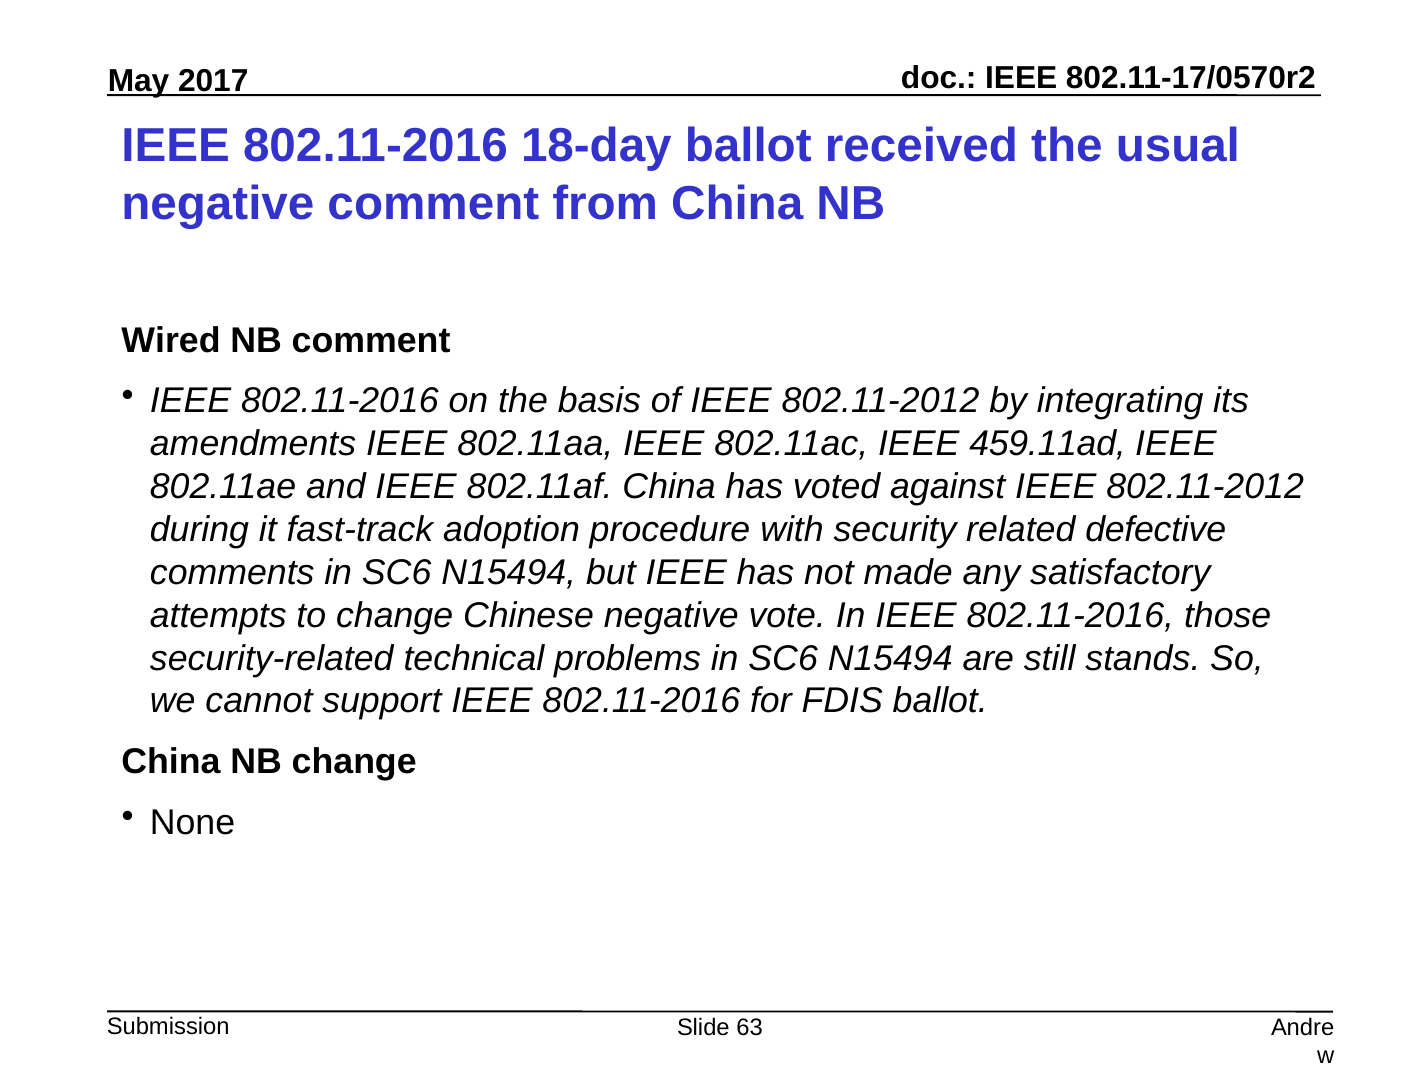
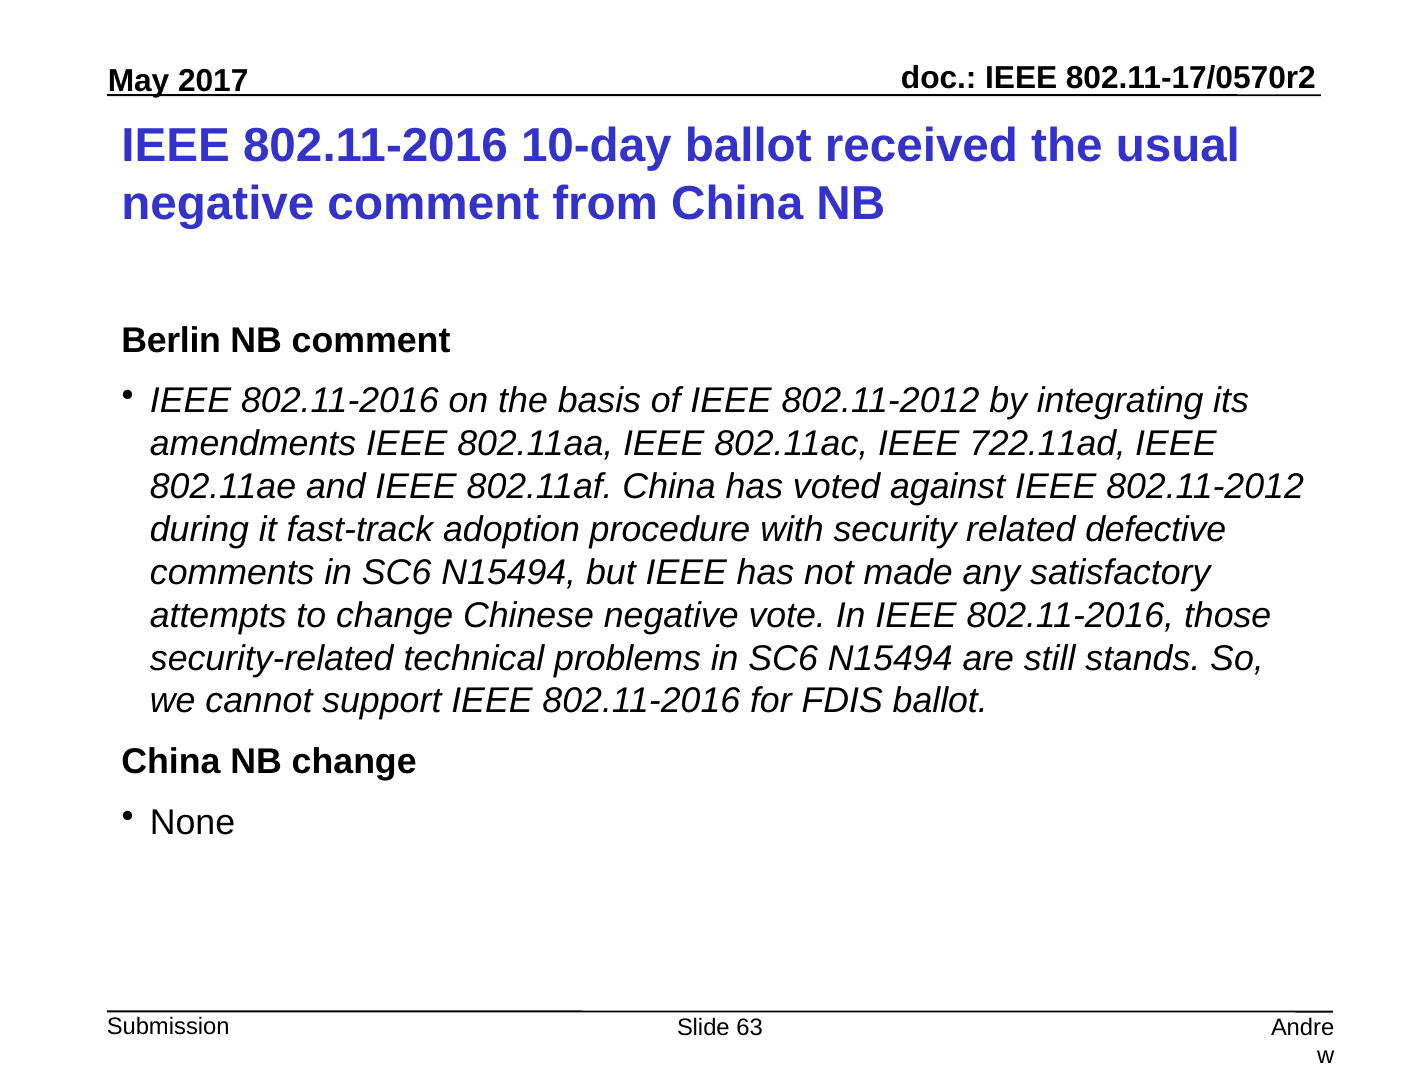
18-day: 18-day -> 10-day (596, 146)
Wired: Wired -> Berlin (171, 340)
459.11ad: 459.11ad -> 722.11ad (1048, 444)
